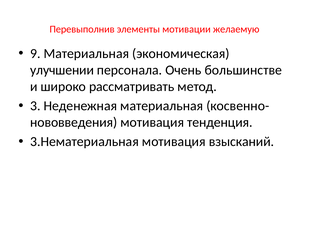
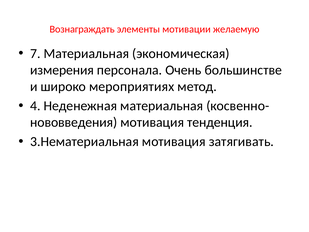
Перевыполнив: Перевыполнив -> Вознаграждать (82, 29)
9: 9 -> 7 (35, 54)
улучшении: улучшении -> измерения (62, 70)
рассматривать: рассматривать -> мероприятиях (132, 87)
3: 3 -> 4 (35, 106)
взысканий: взысканий -> затягивать (241, 142)
